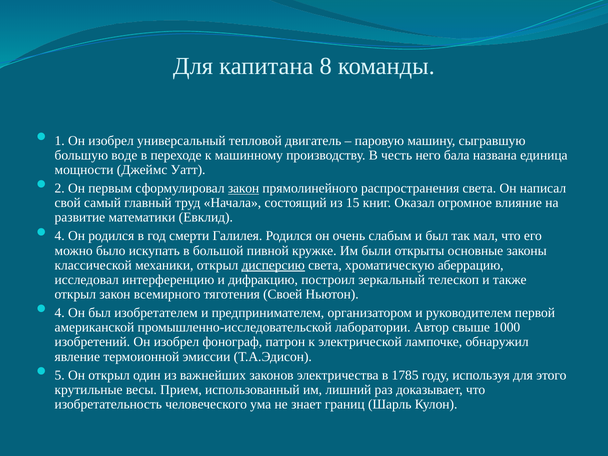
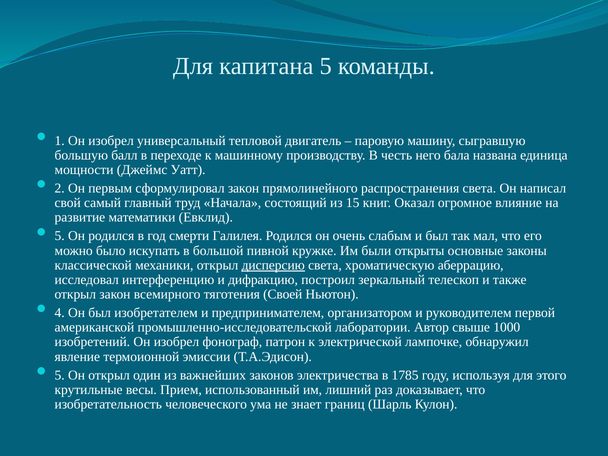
капитана 8: 8 -> 5 (326, 66)
воде: воде -> балл (124, 155)
закон underline: present -> none (244, 188)
4: 4 -> 5 (60, 236)
